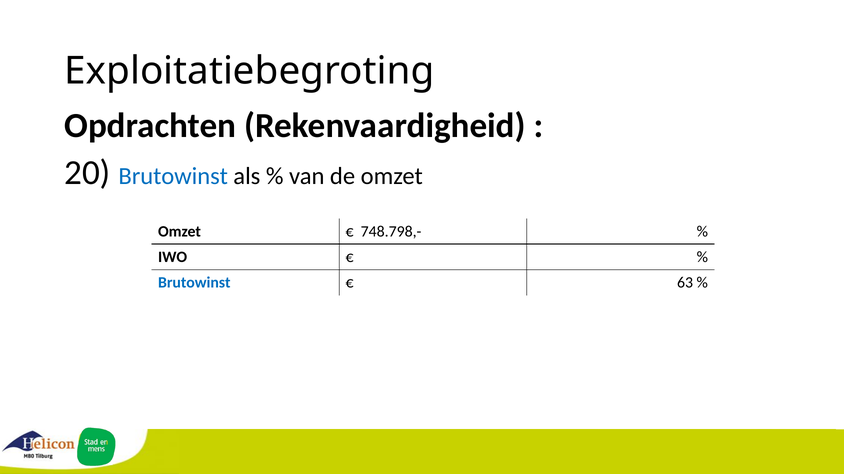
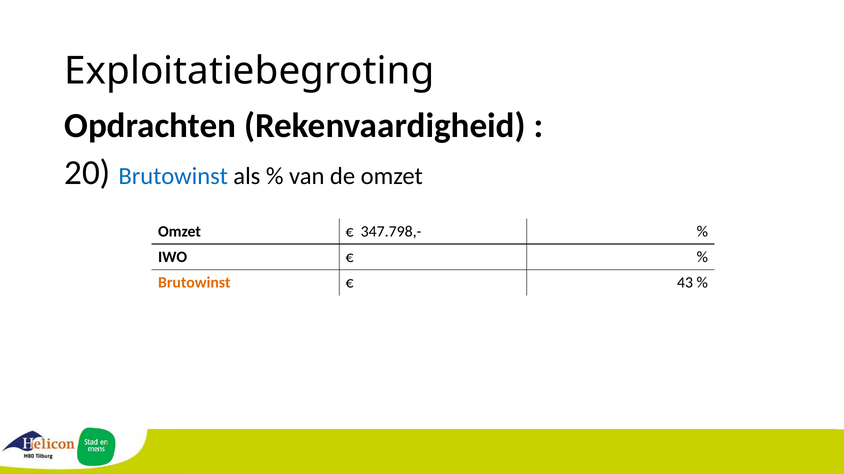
748.798,-: 748.798,- -> 347.798,- (391, 232)
Brutowinst colour: blue -> orange (194, 283)
63: 63 -> 43 (685, 283)
